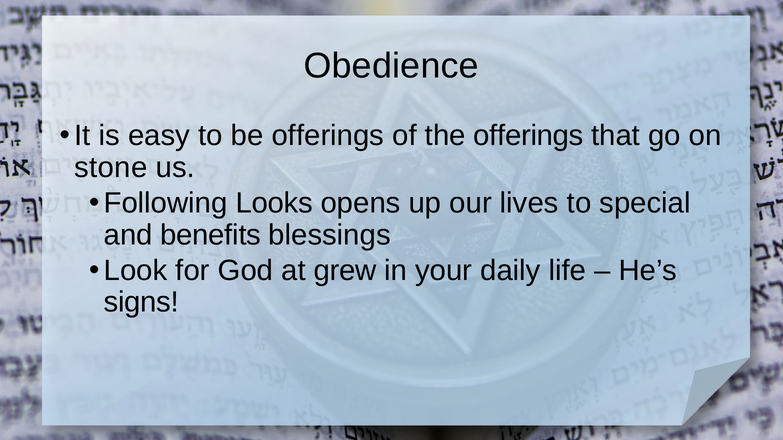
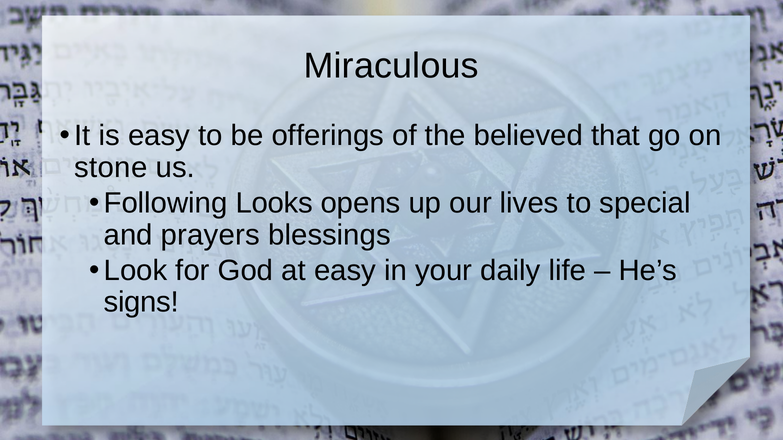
Obedience: Obedience -> Miraculous (391, 66)
the offerings: offerings -> believed (528, 136)
benefits: benefits -> prayers (210, 235)
at grew: grew -> easy (345, 271)
